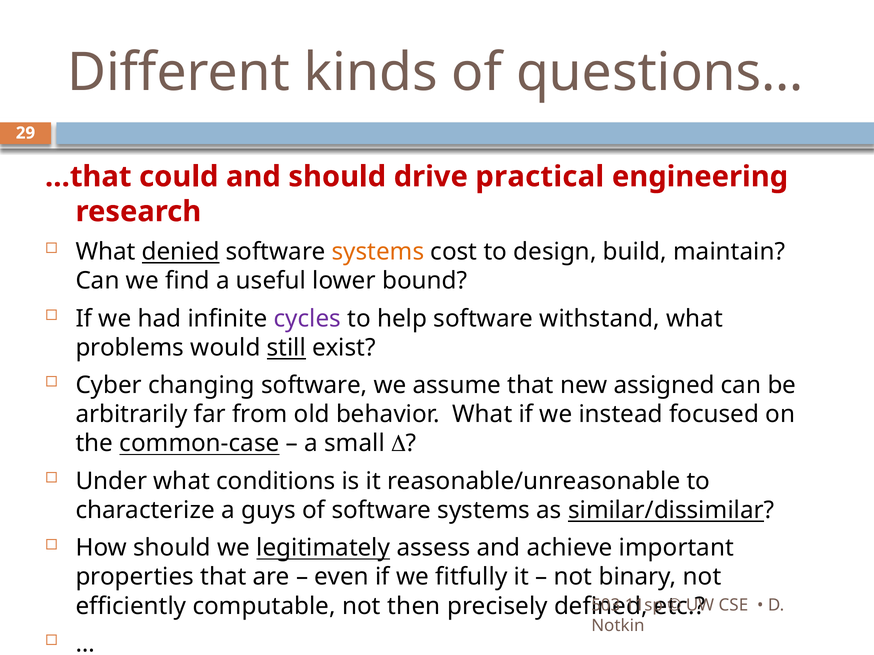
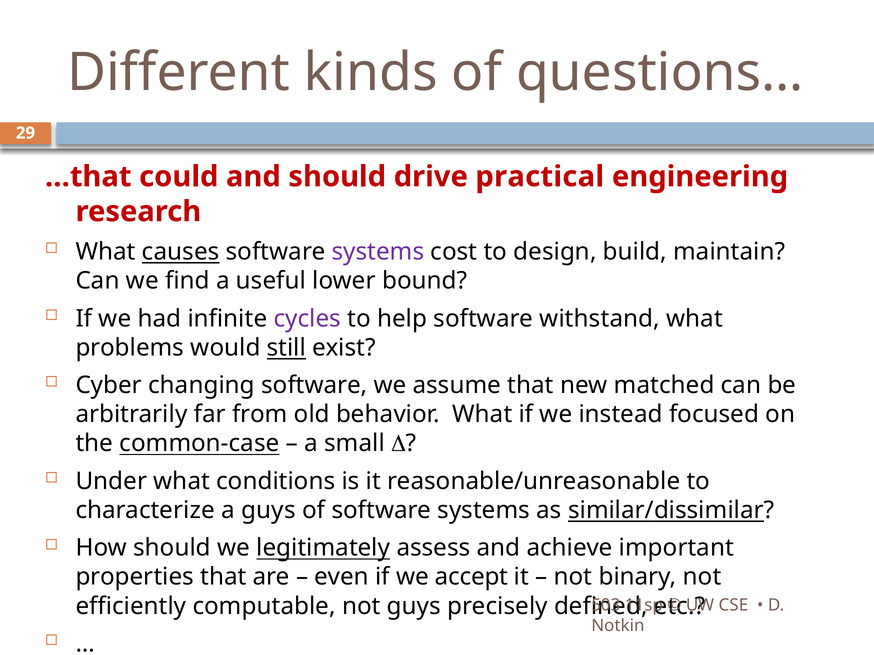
denied: denied -> causes (181, 252)
systems colour: orange -> purple (378, 252)
assigned: assigned -> matched (664, 386)
fitfully: fitfully -> accept (472, 577)
not then: then -> guys (414, 607)
